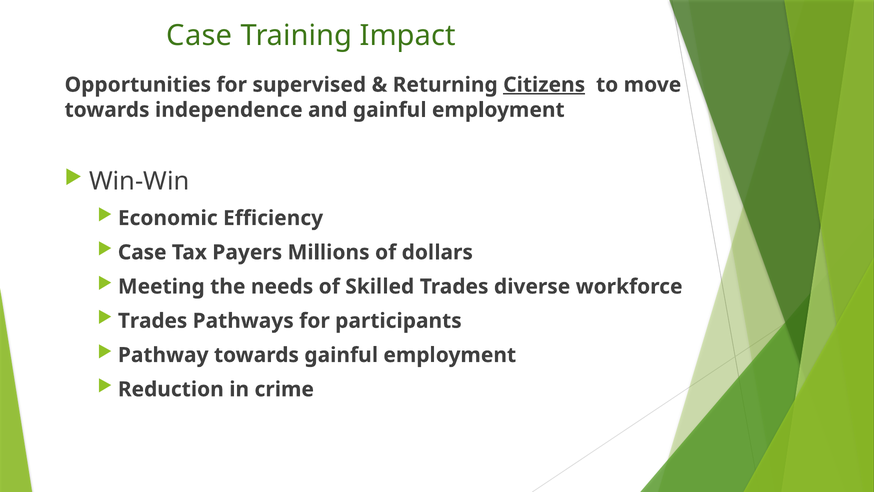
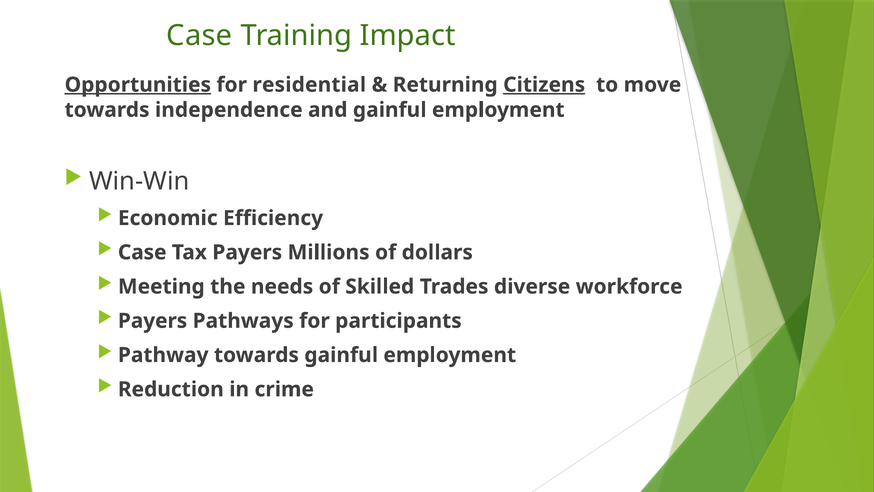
Opportunities underline: none -> present (138, 85)
supervised: supervised -> residential (309, 85)
Trades: Trades -> Payers (153, 321)
